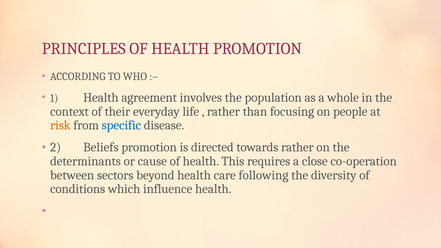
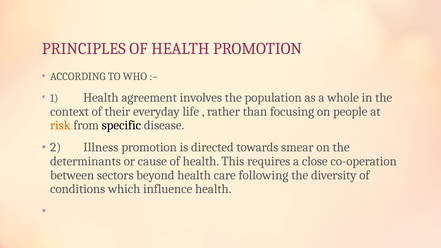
specific colour: blue -> black (121, 125)
Beliefs: Beliefs -> Illness (101, 147)
towards rather: rather -> smear (297, 147)
